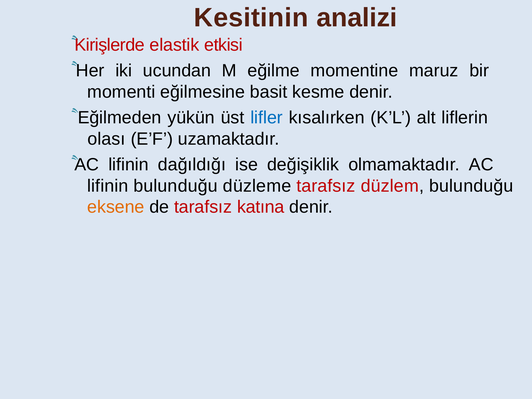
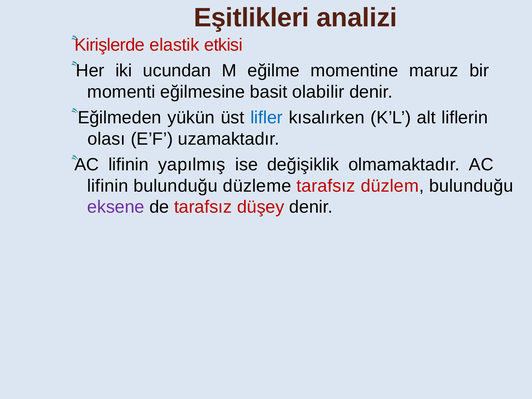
Kesitinin: Kesitinin -> Eşitlikleri (251, 18)
kesme: kesme -> olabilir (318, 92)
dağıldığı: dağıldığı -> yapılmış (192, 165)
eksene colour: orange -> purple (116, 207)
katına: katına -> düşey (261, 207)
